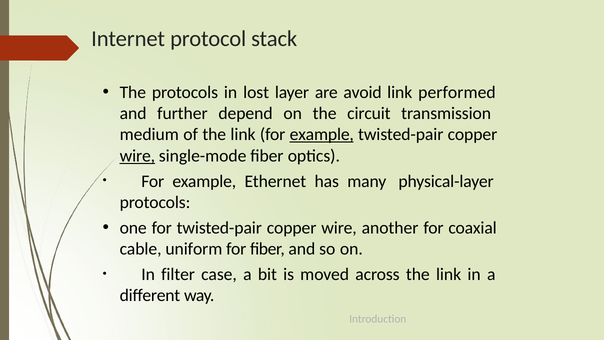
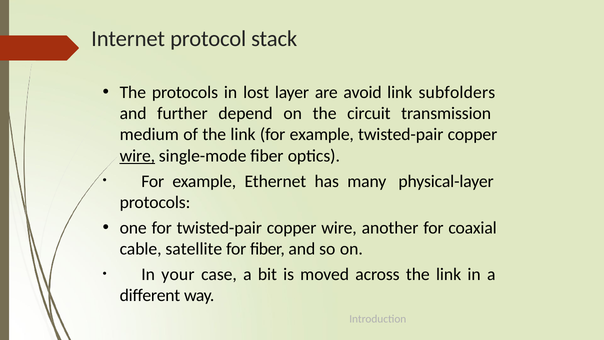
performed: performed -> subfolders (457, 92)
example underline: present -> none (322, 135)
uniform: uniform -> satellite (194, 249)
filter: filter -> your (178, 274)
